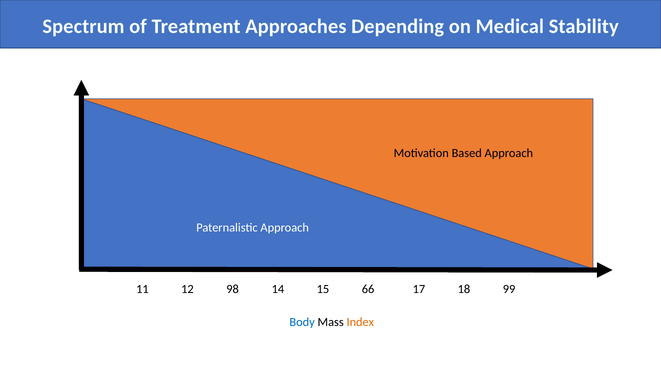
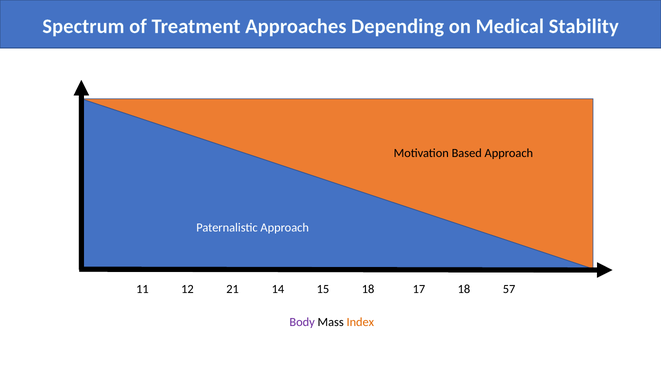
98: 98 -> 21 (233, 289)
14 66: 66 -> 18 (368, 289)
99: 99 -> 57 (509, 289)
Body colour: blue -> purple (302, 322)
